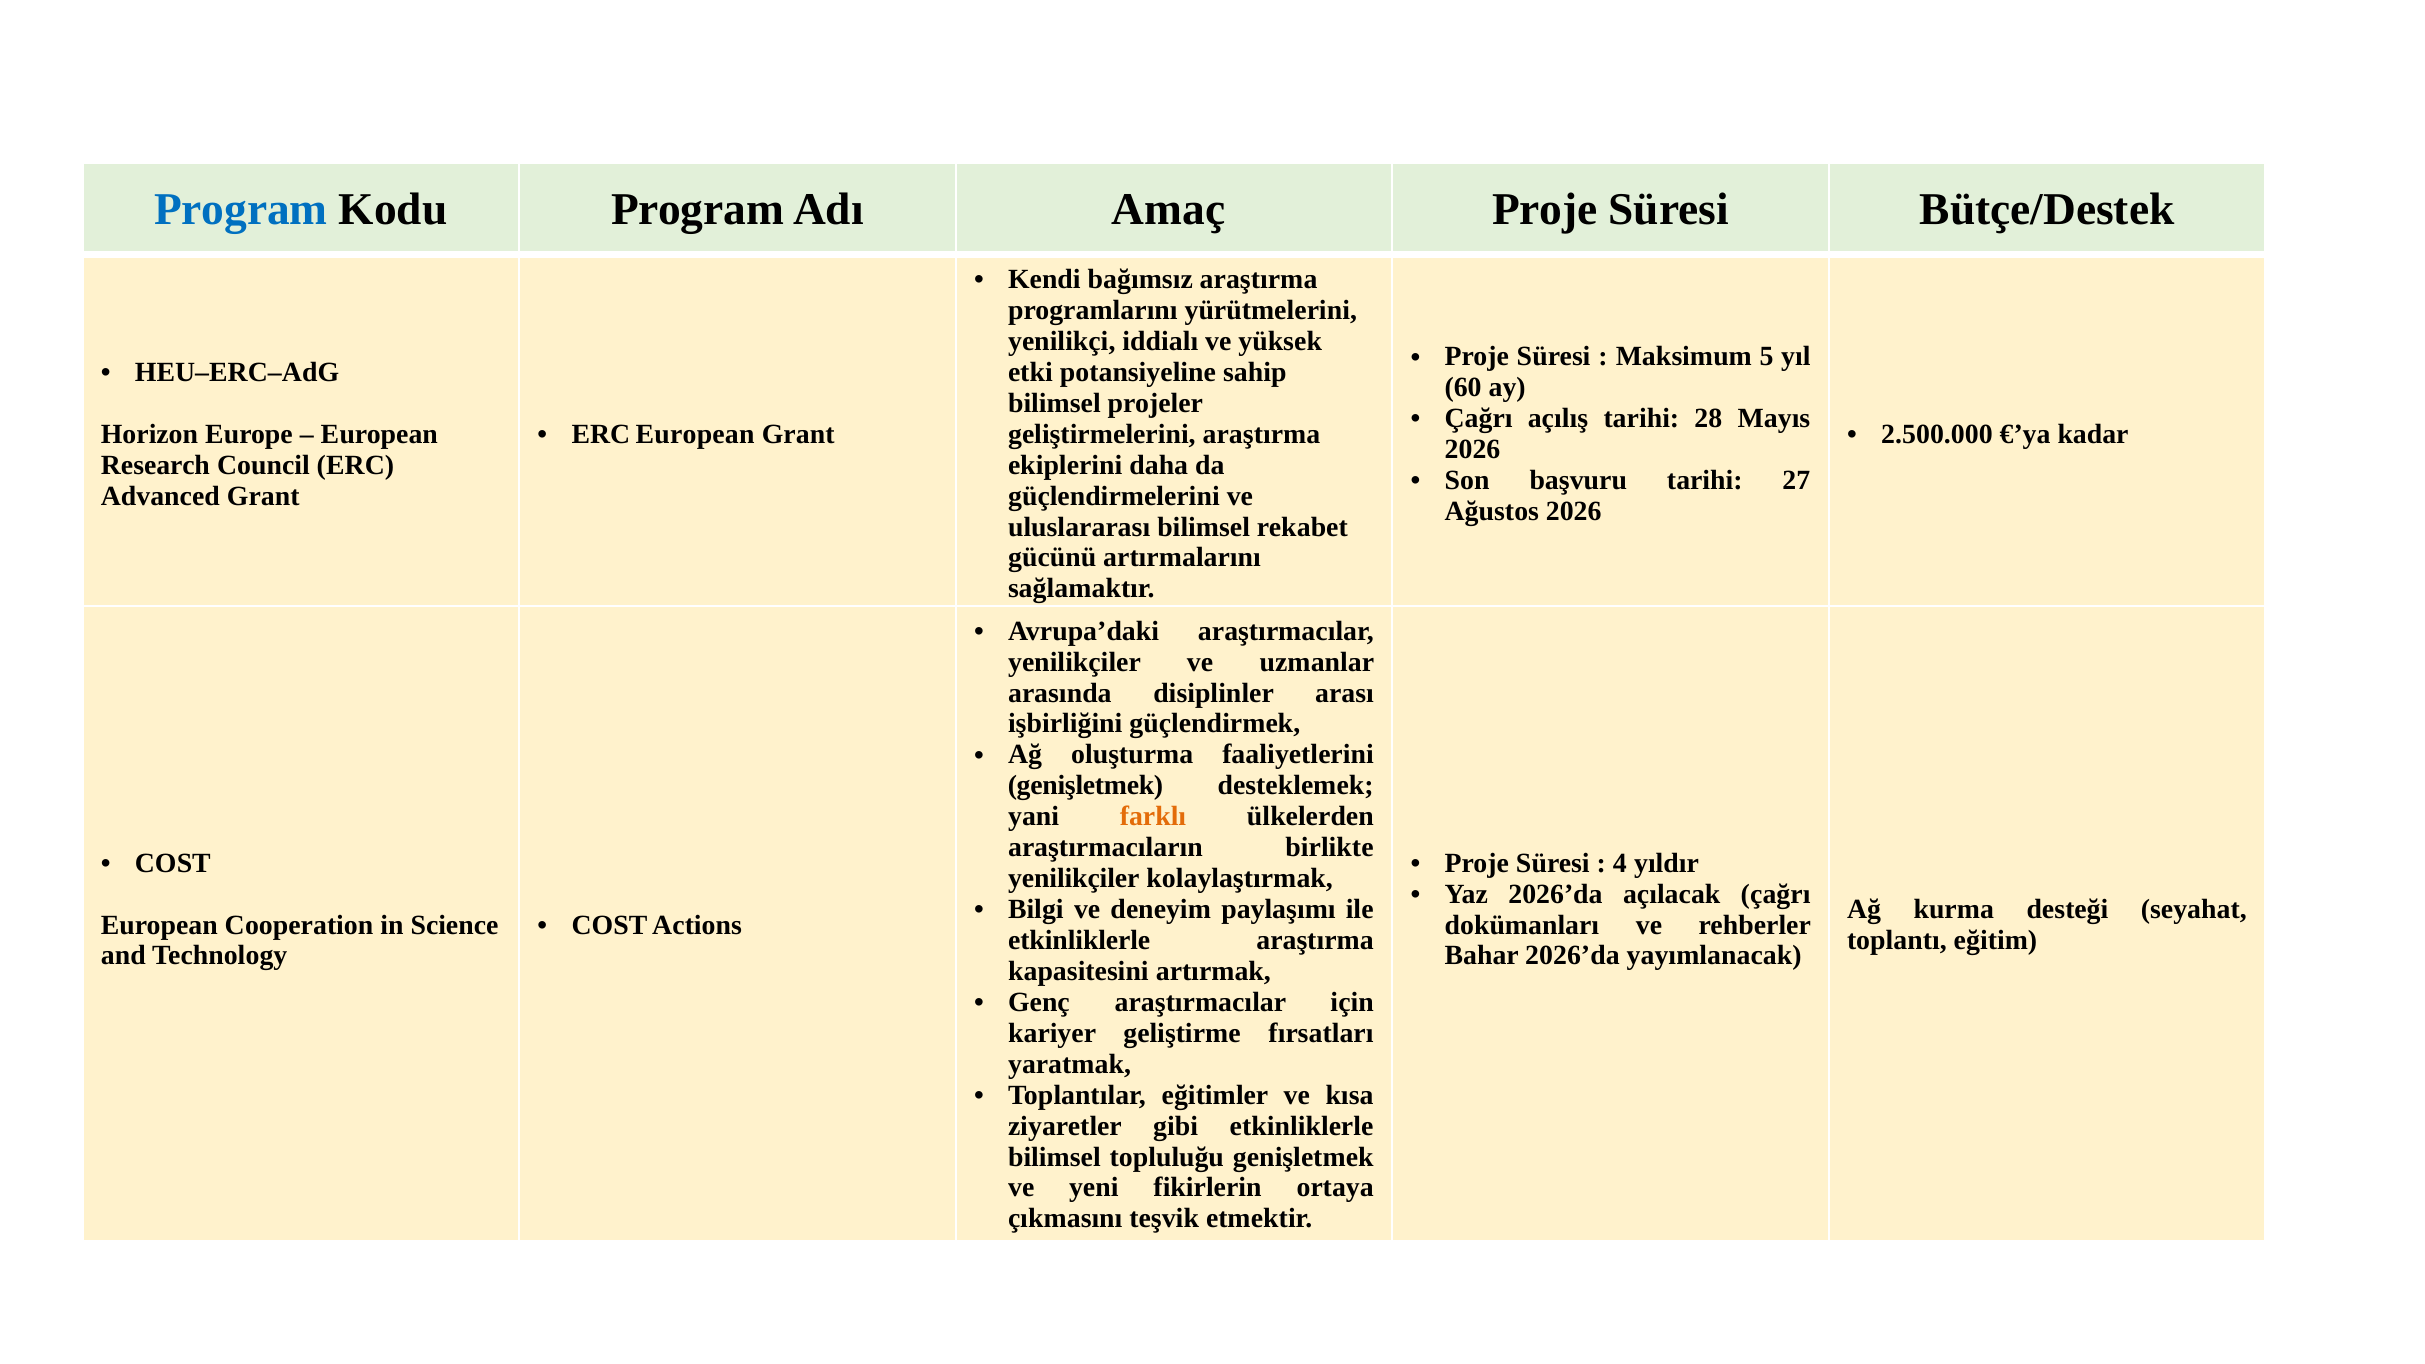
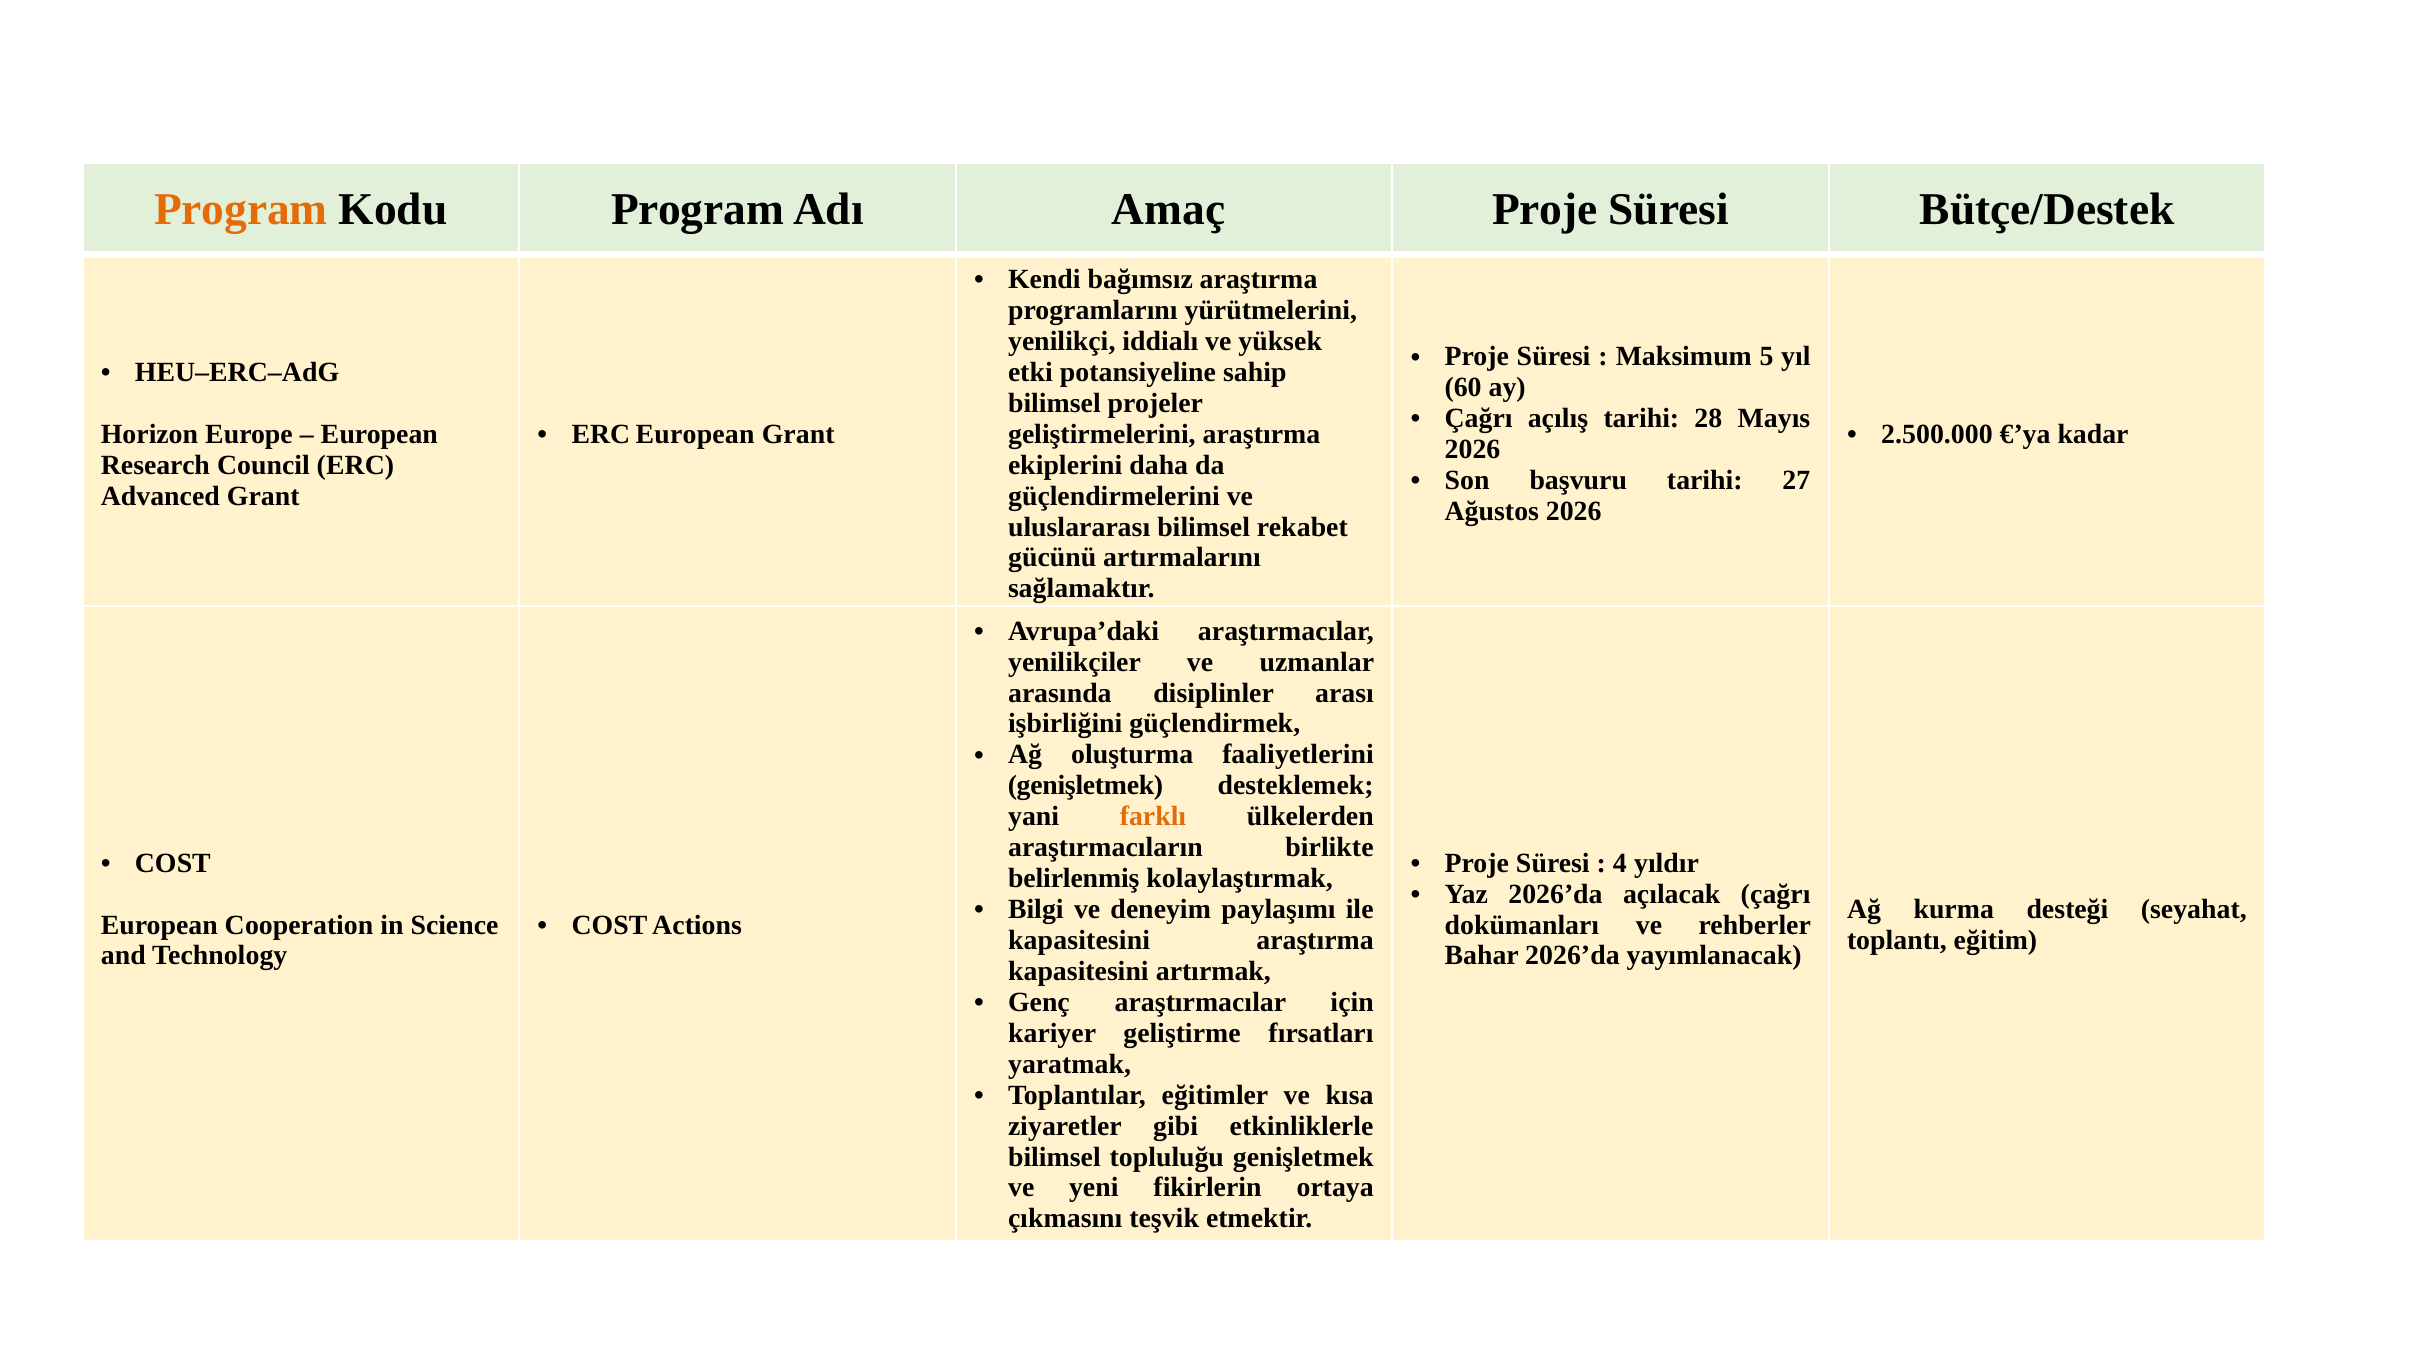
Program colour: blue -> orange (241, 209)
yenilikçiler: yenilikçiler -> belirlenmiş (1074, 879)
etkinliklerle: etkinliklerle -> kapasitesini (1079, 940)
